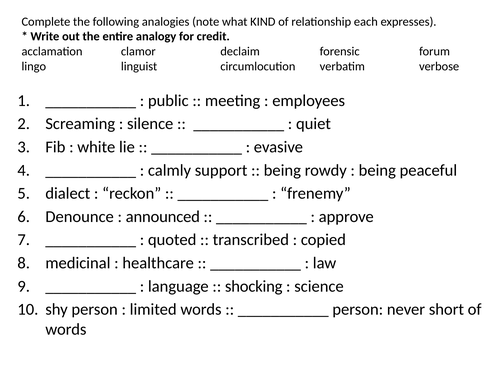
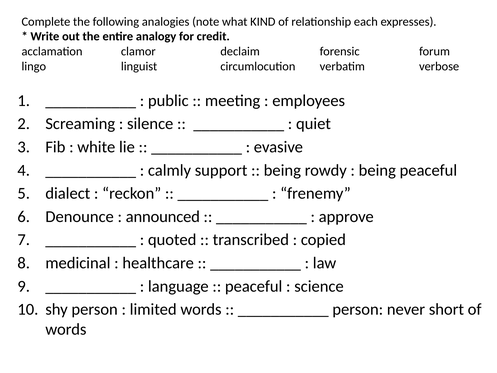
shocking: shocking -> peaceful (254, 286)
